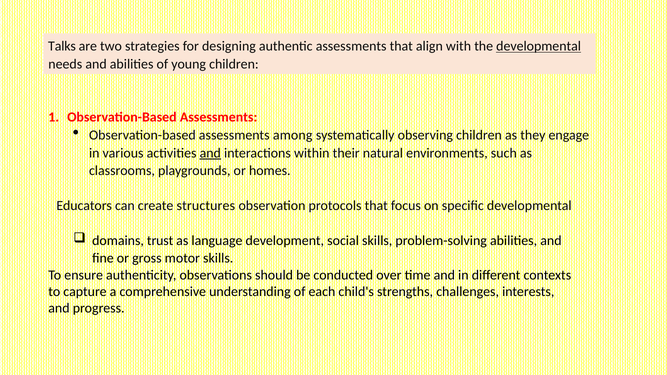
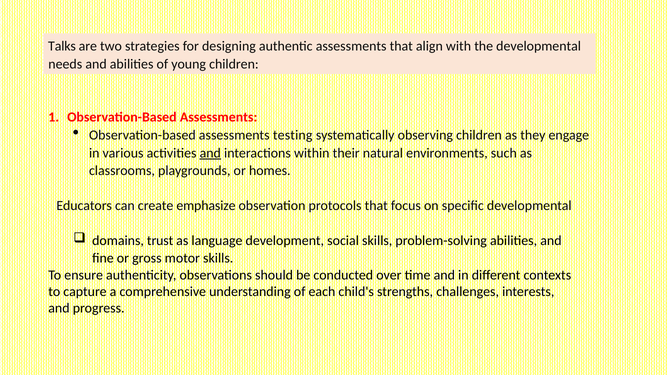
developmental underline: present -> none (539, 46)
among: among -> testing (293, 135)
structures: structures -> emphasize (206, 206)
